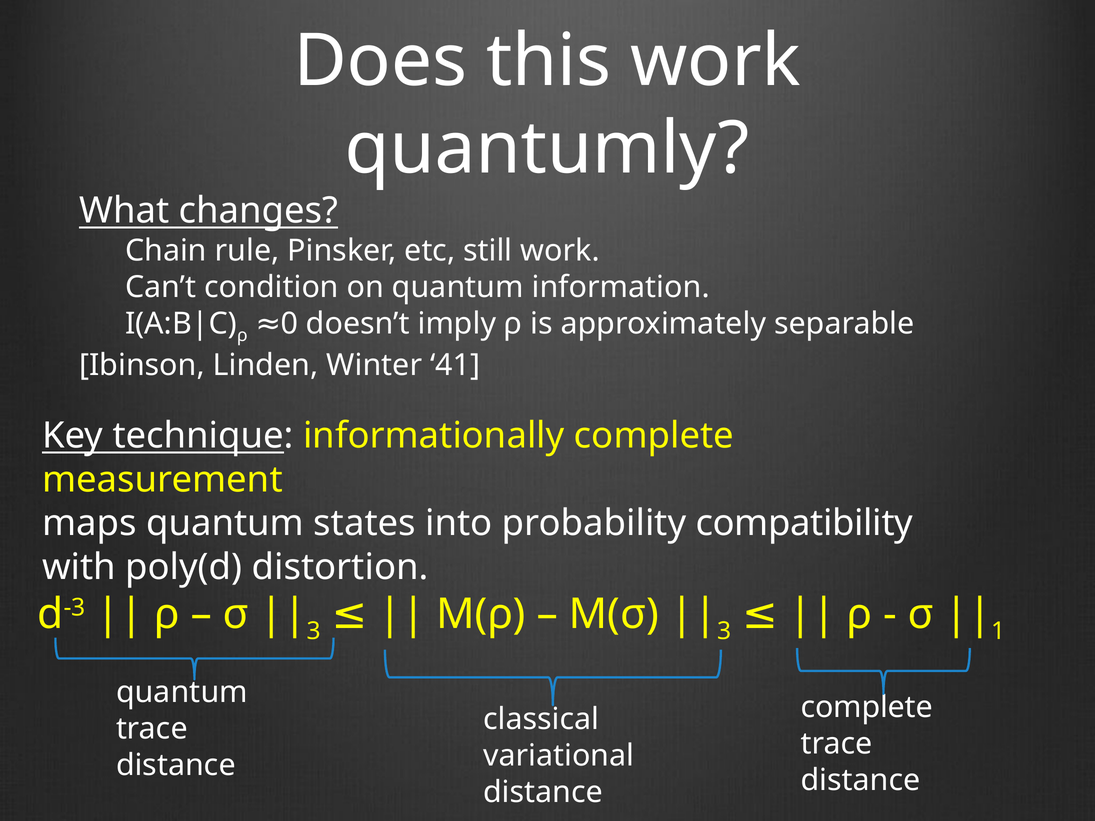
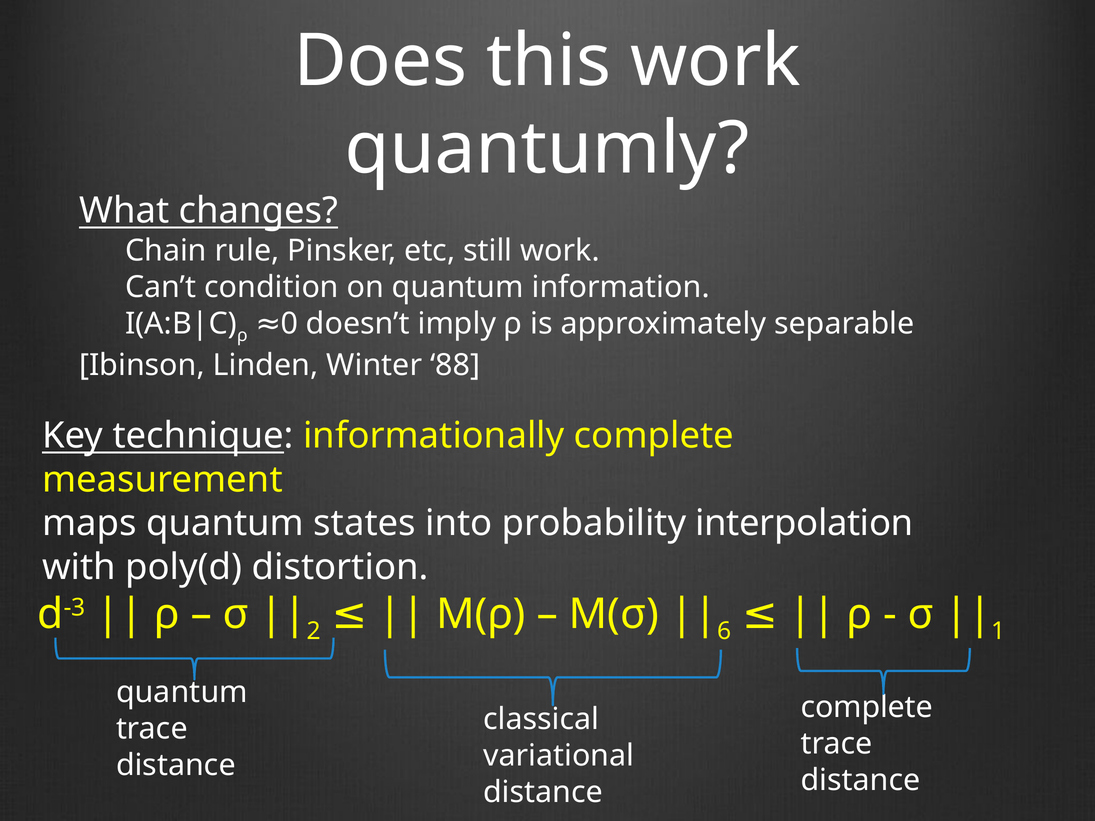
41: 41 -> 88 (455, 365)
compatibility: compatibility -> interpolation (804, 524)
3: 3 -> 6 (724, 631)
3: 3 -> 2 (314, 631)
